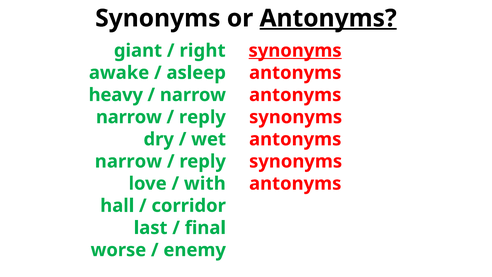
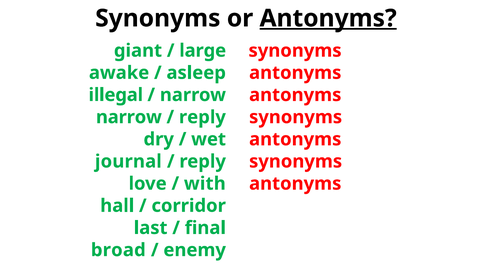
synonyms underline: present -> none (295, 51)
right: right -> large (203, 51)
heavy: heavy -> illegal (116, 95)
narrow: narrow -> journal (128, 161)
worse: worse -> broad (118, 250)
